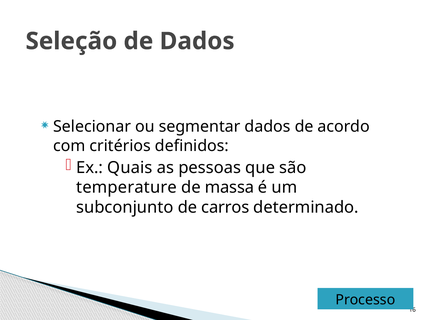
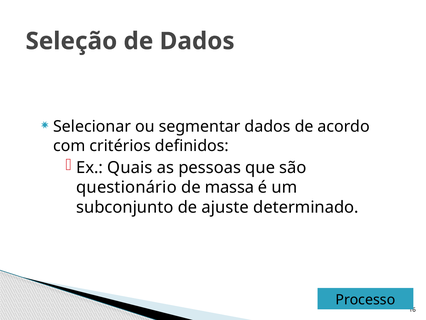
temperature: temperature -> questionário (127, 187)
carros: carros -> ajuste (225, 207)
